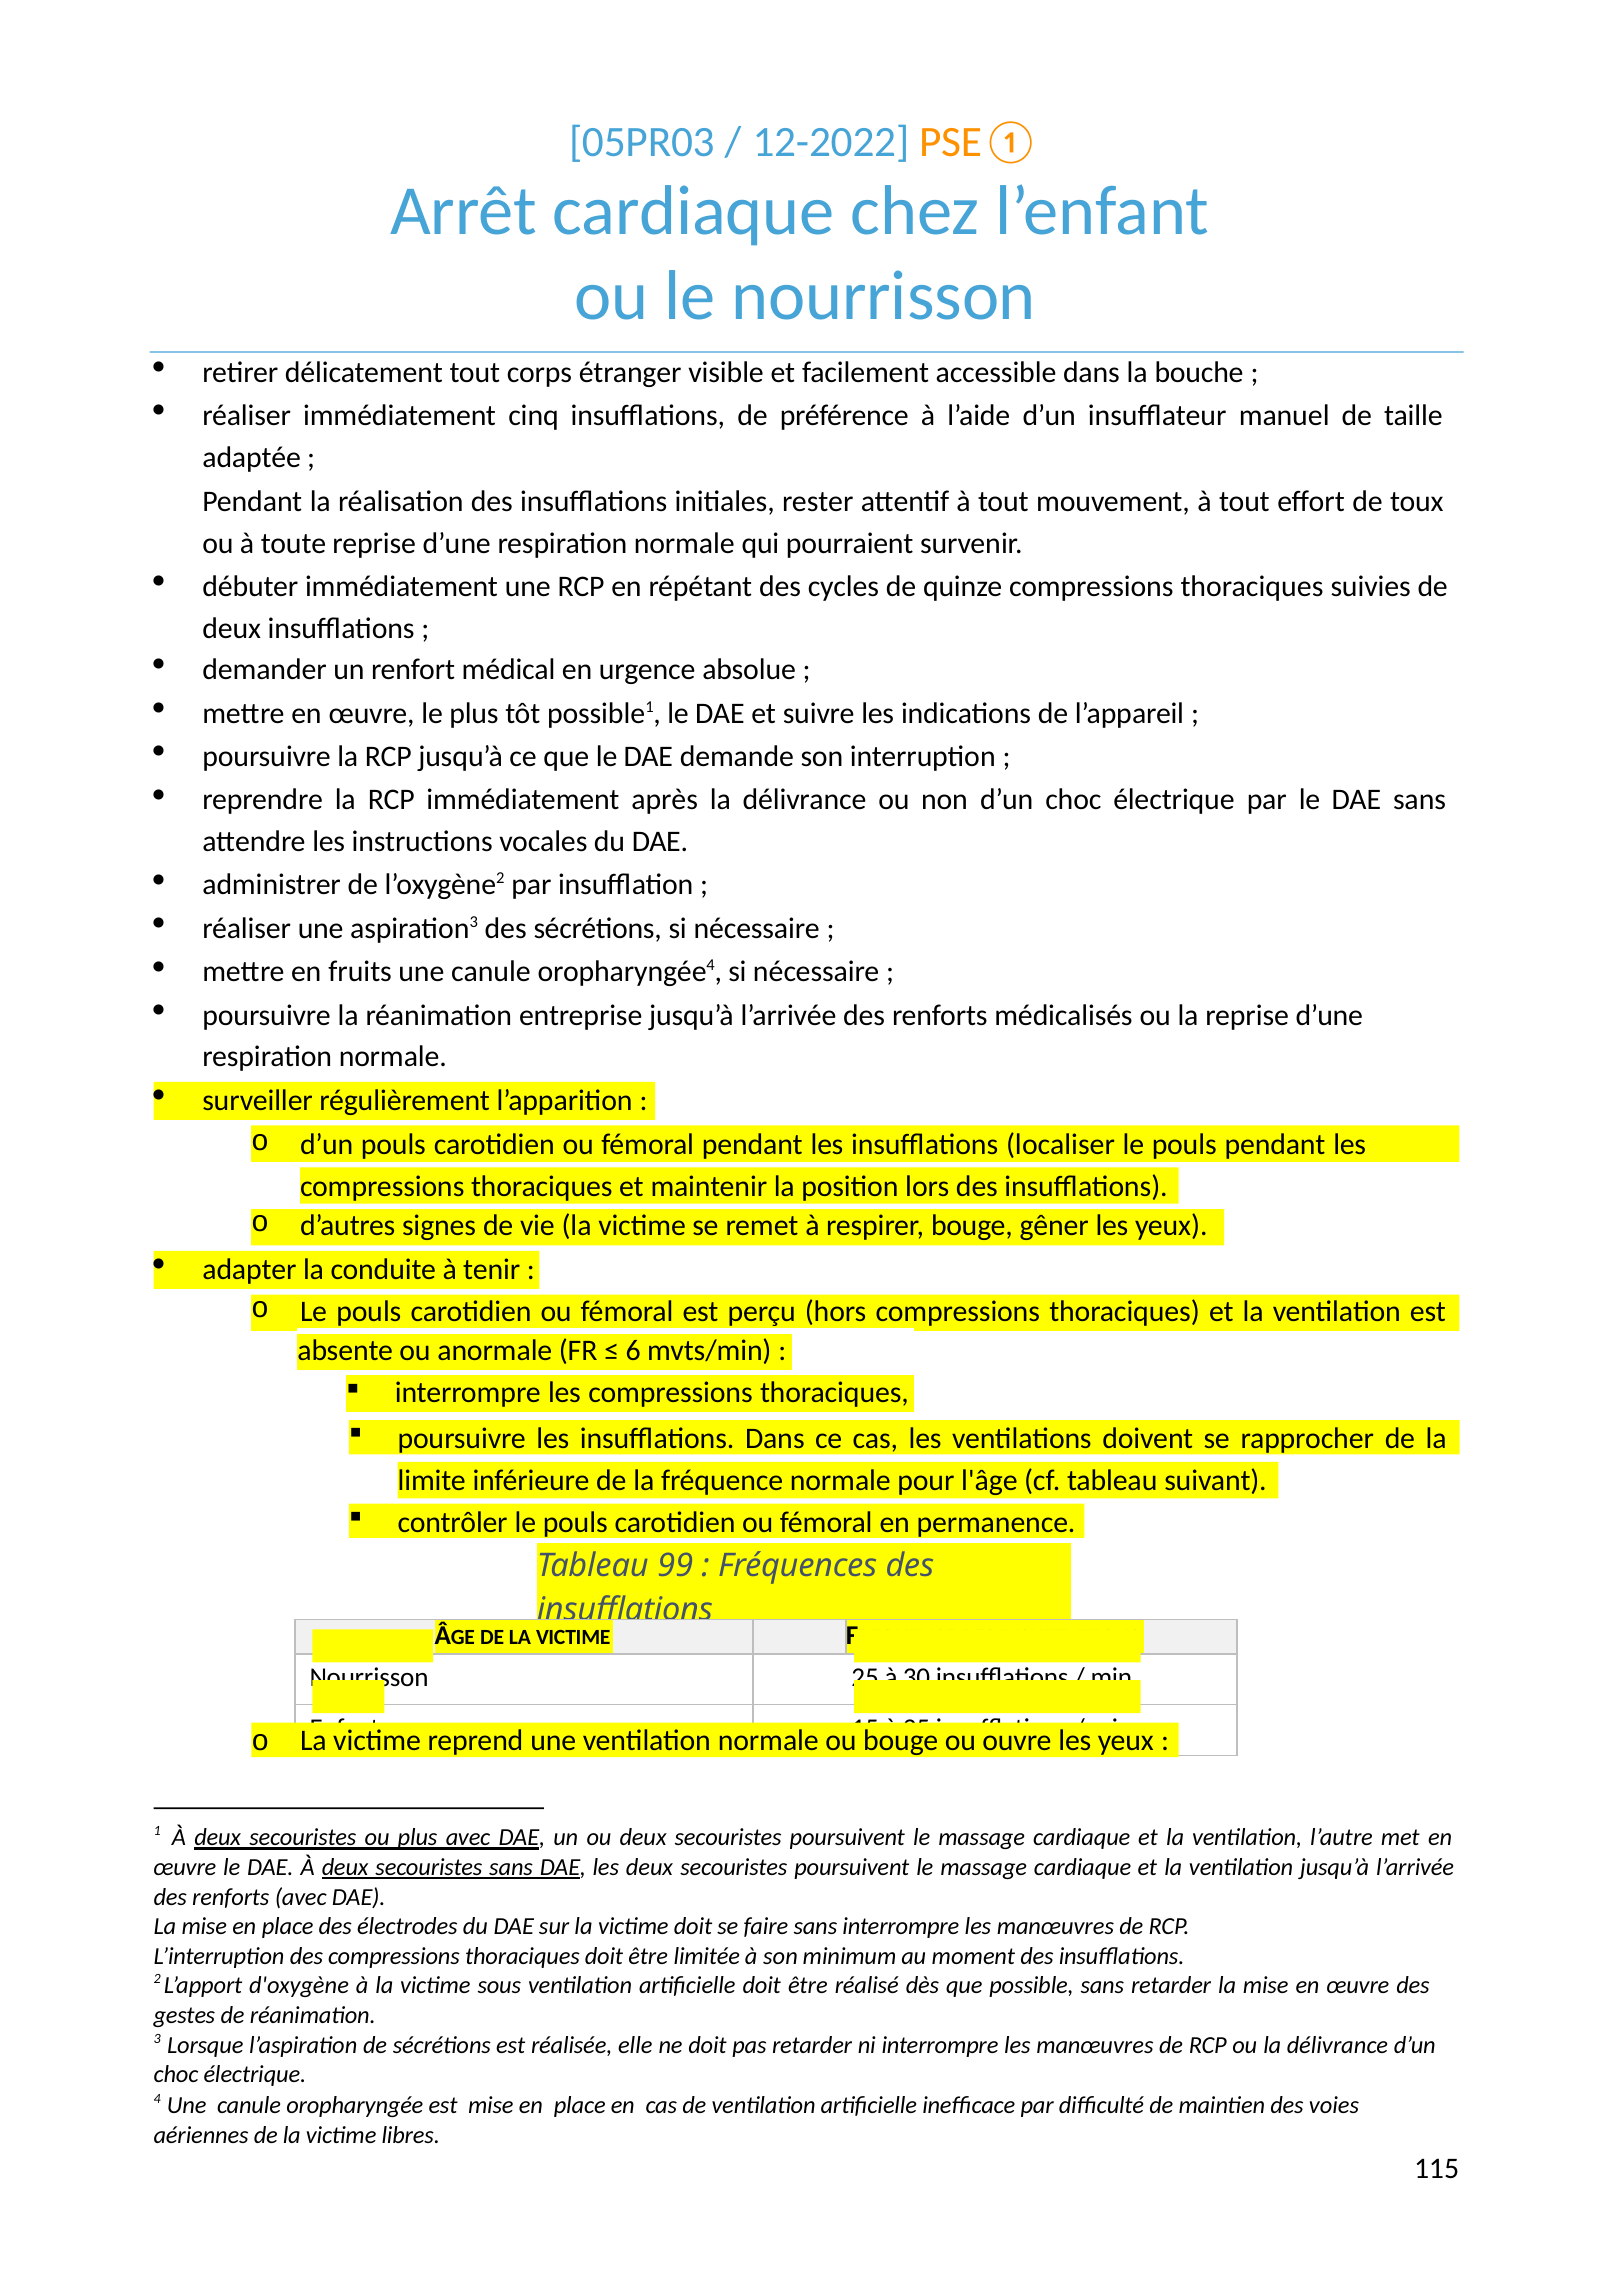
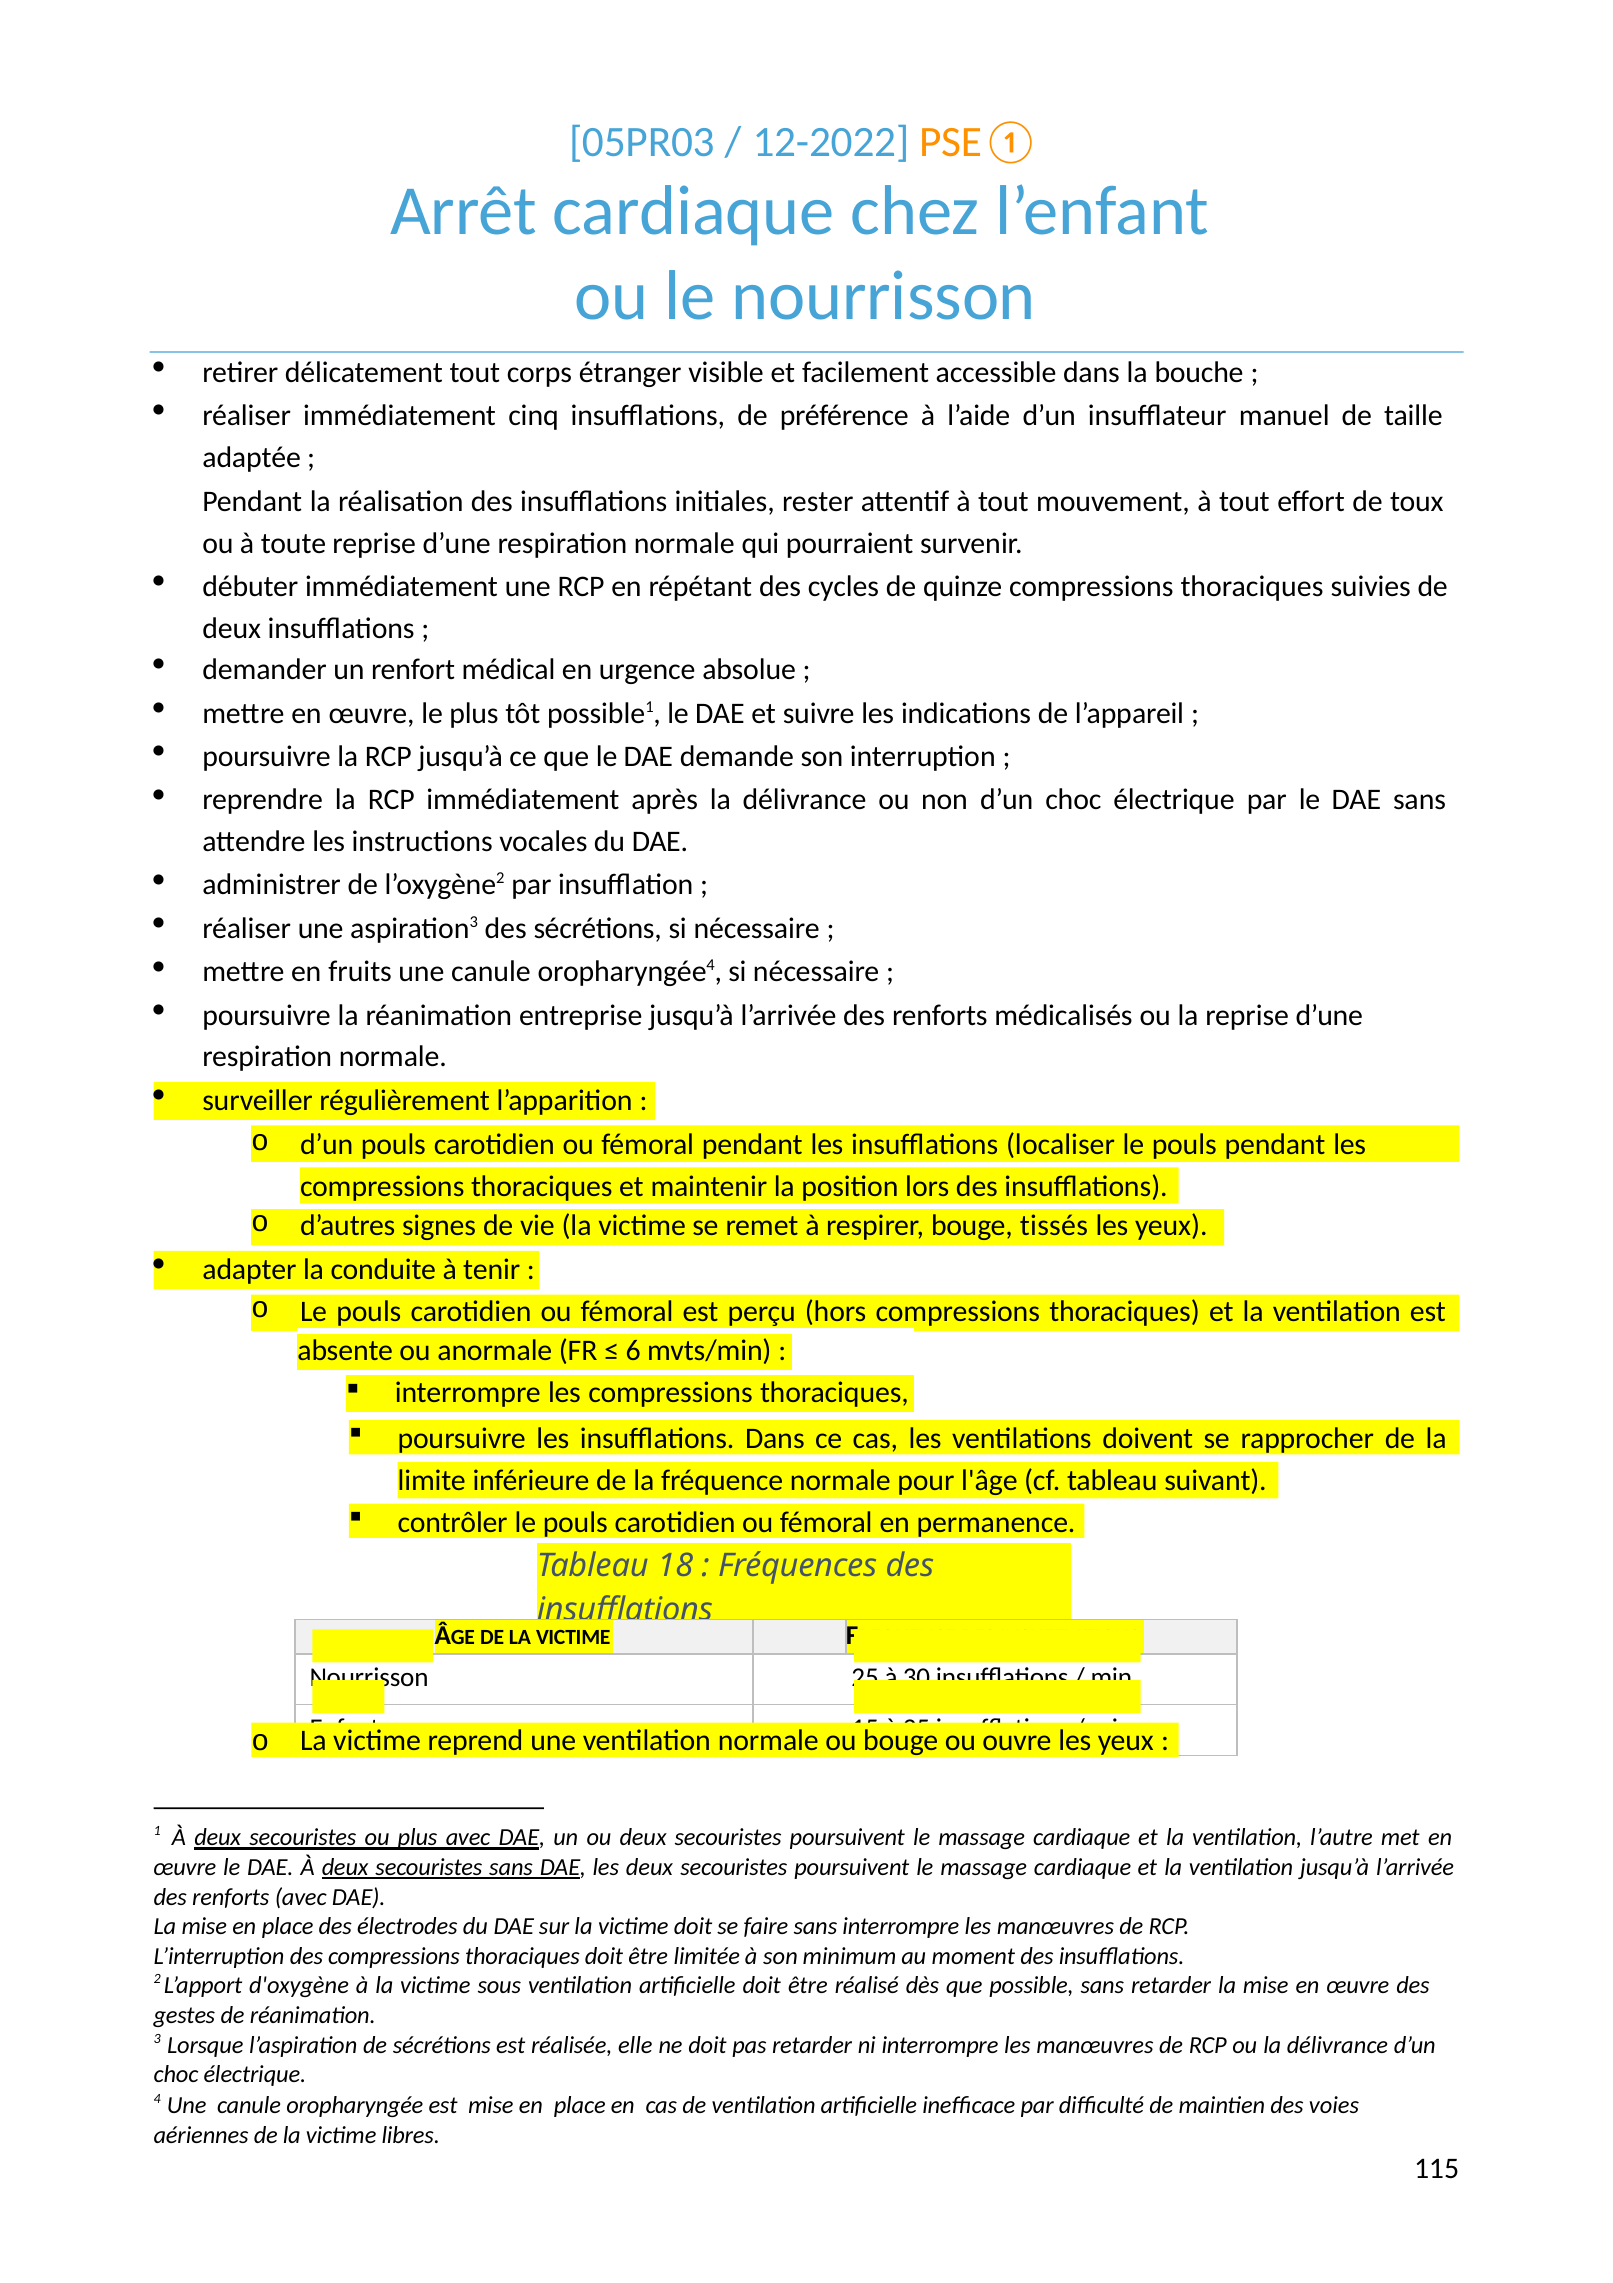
gêner: gêner -> tissés (1054, 1226)
99: 99 -> 18 (675, 1565)
